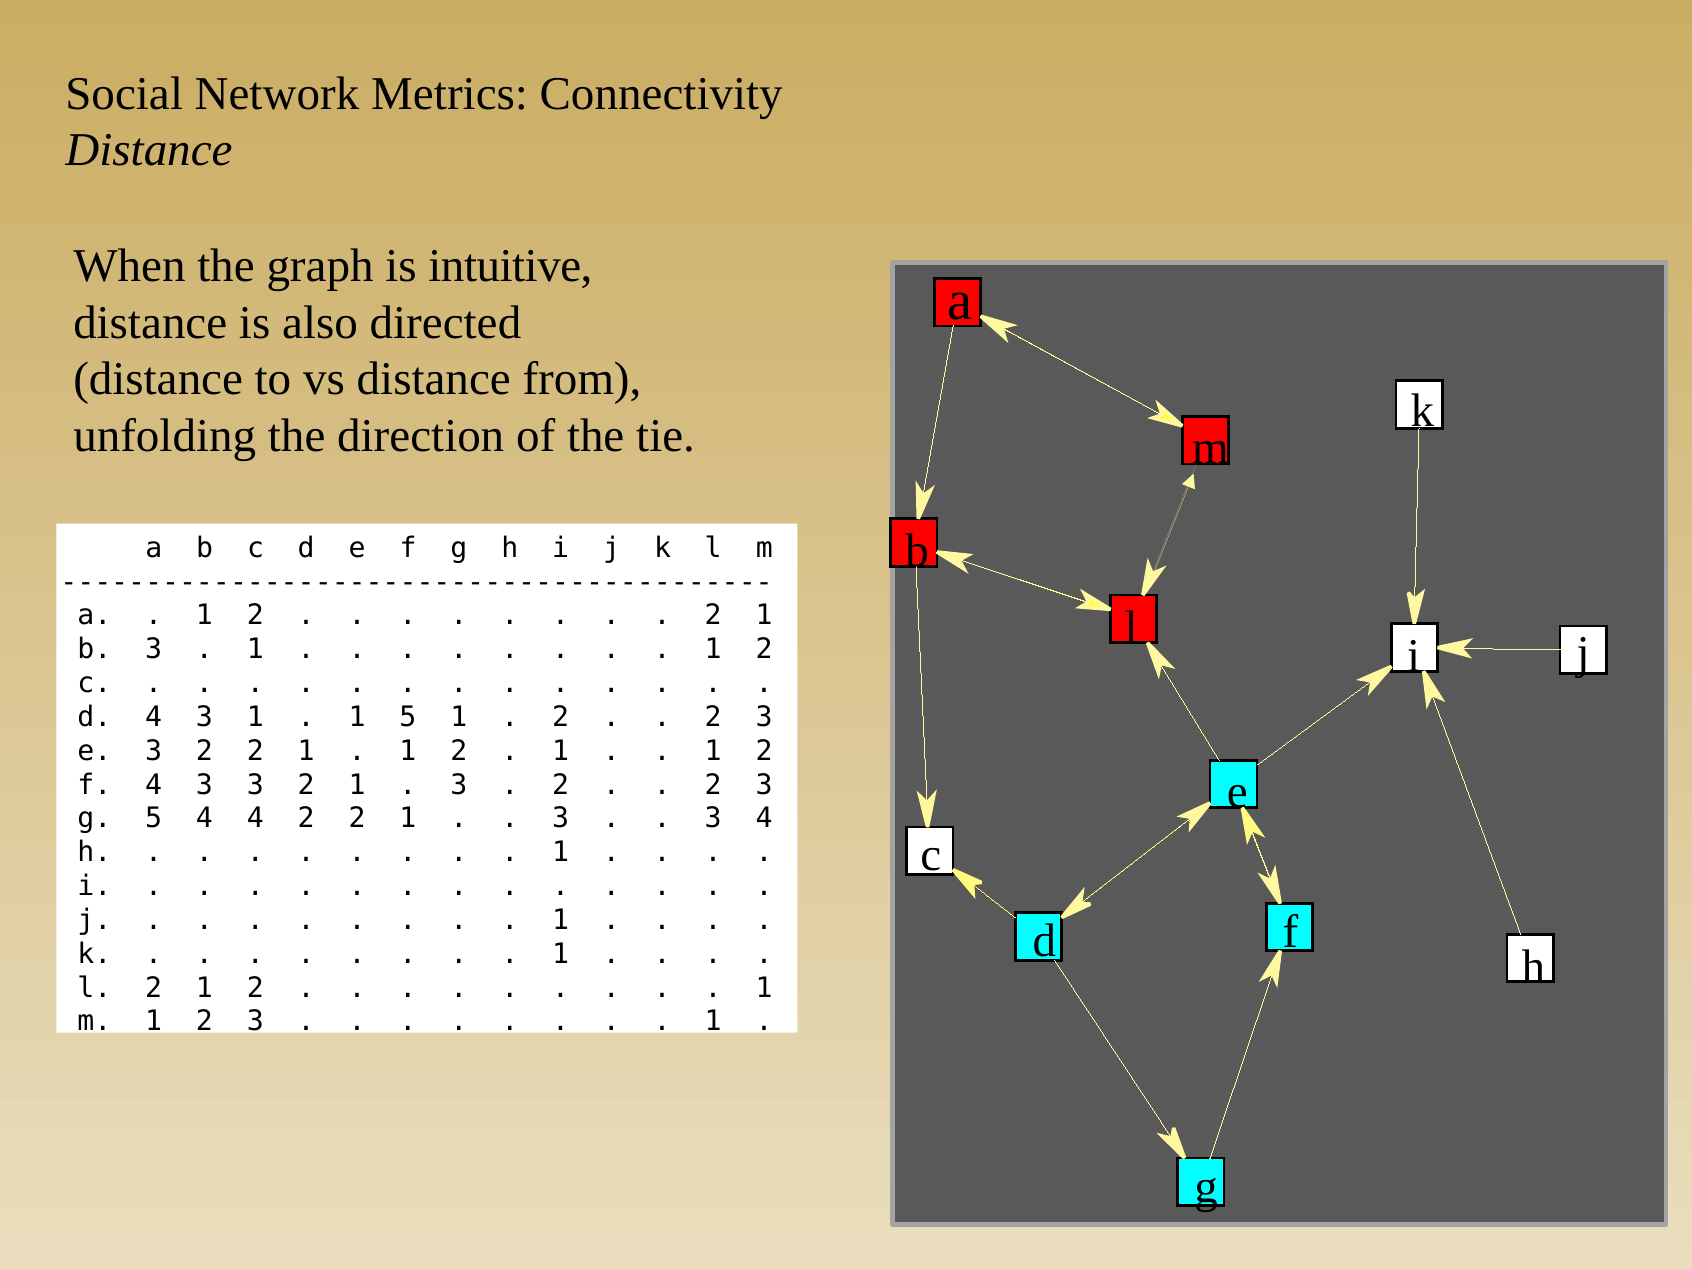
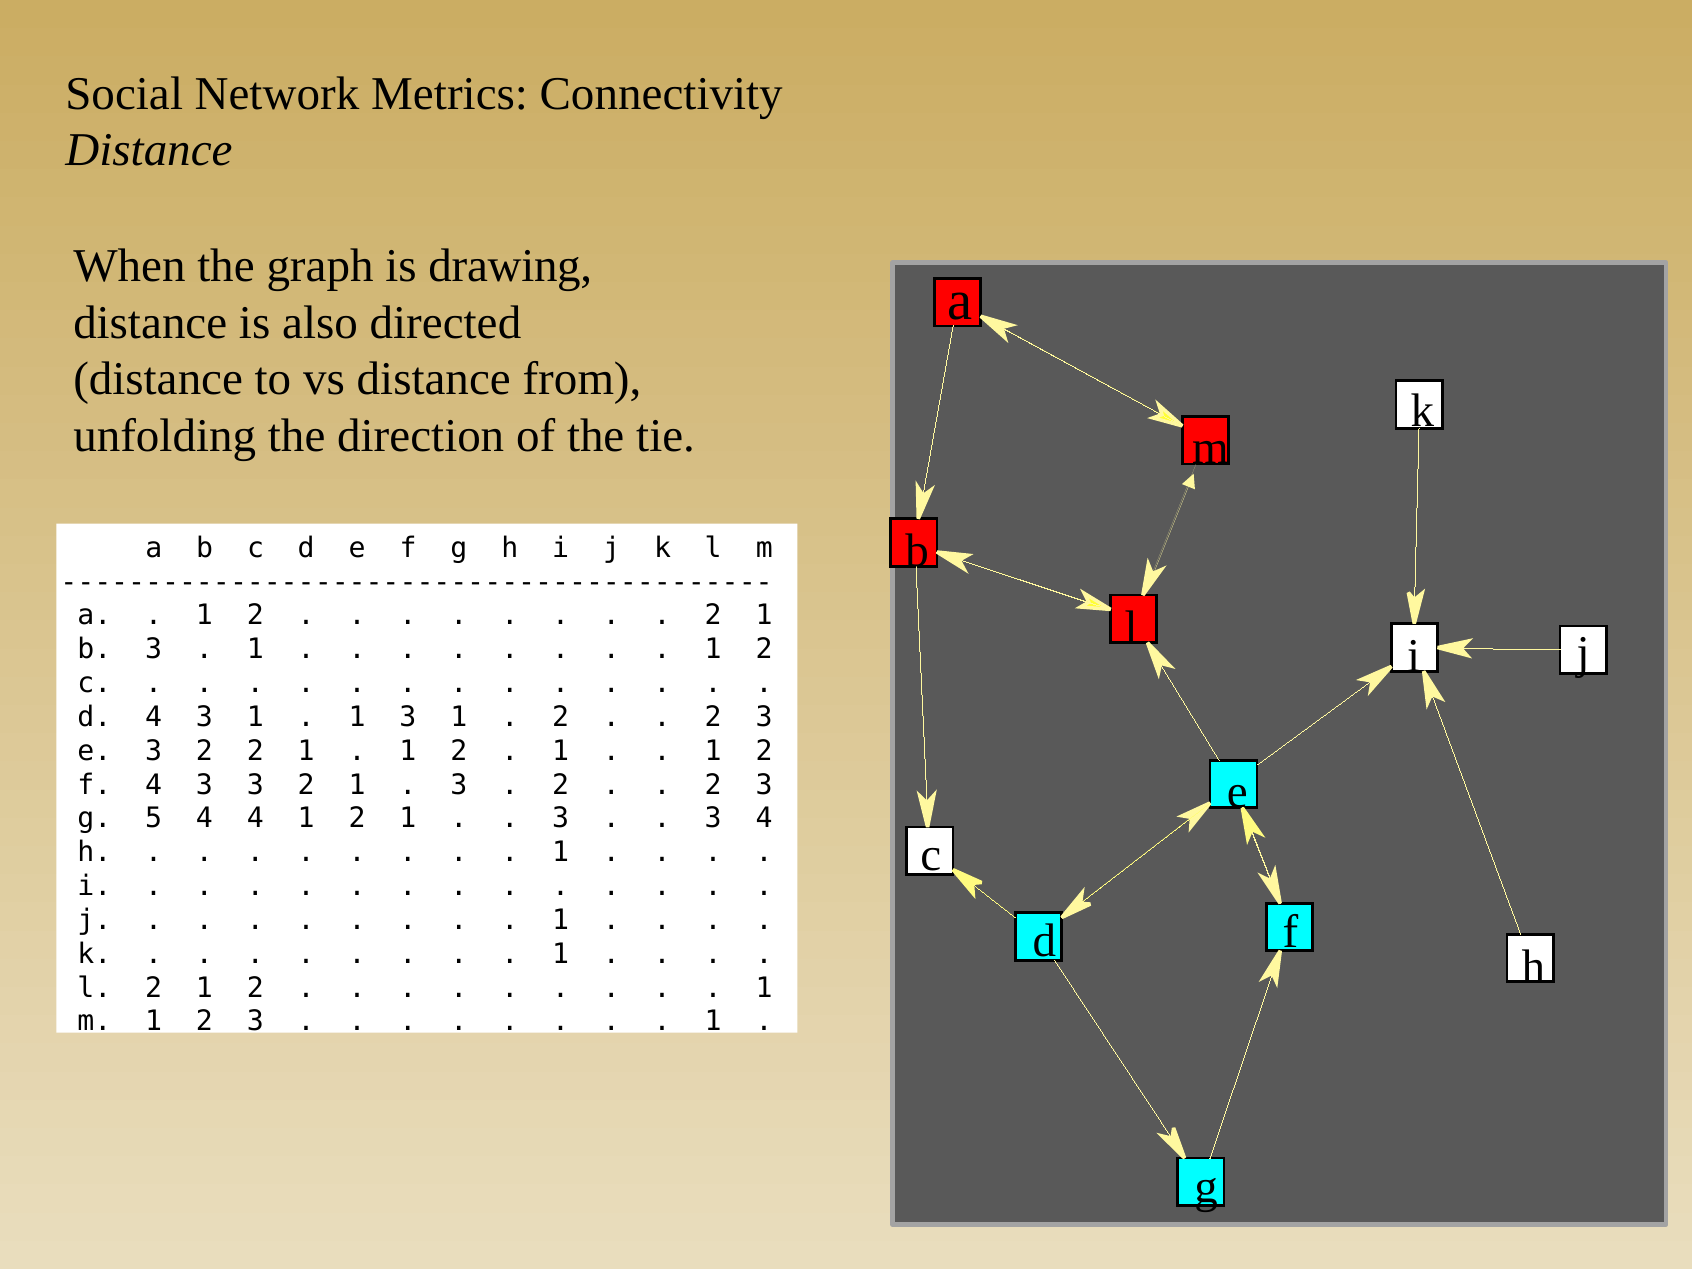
intuitive: intuitive -> drawing (510, 266)
1 5: 5 -> 3 (408, 717)
4 2: 2 -> 1 (306, 819)
